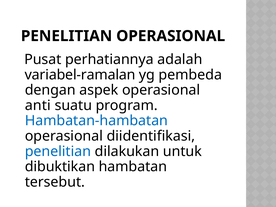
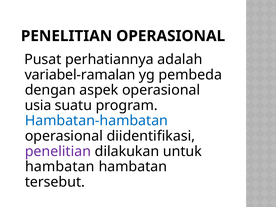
anti: anti -> usia (38, 105)
penelitian colour: blue -> purple (58, 151)
dibuktikan: dibuktikan -> hambatan (60, 167)
